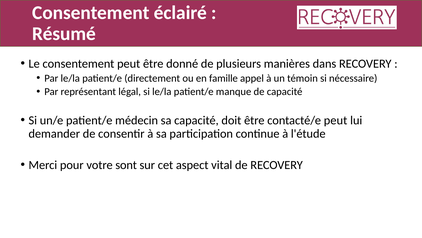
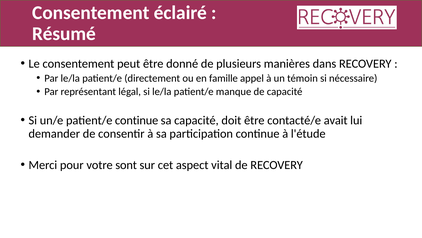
patient/e médecin: médecin -> continue (137, 120)
contacté/e peut: peut -> avait (336, 120)
